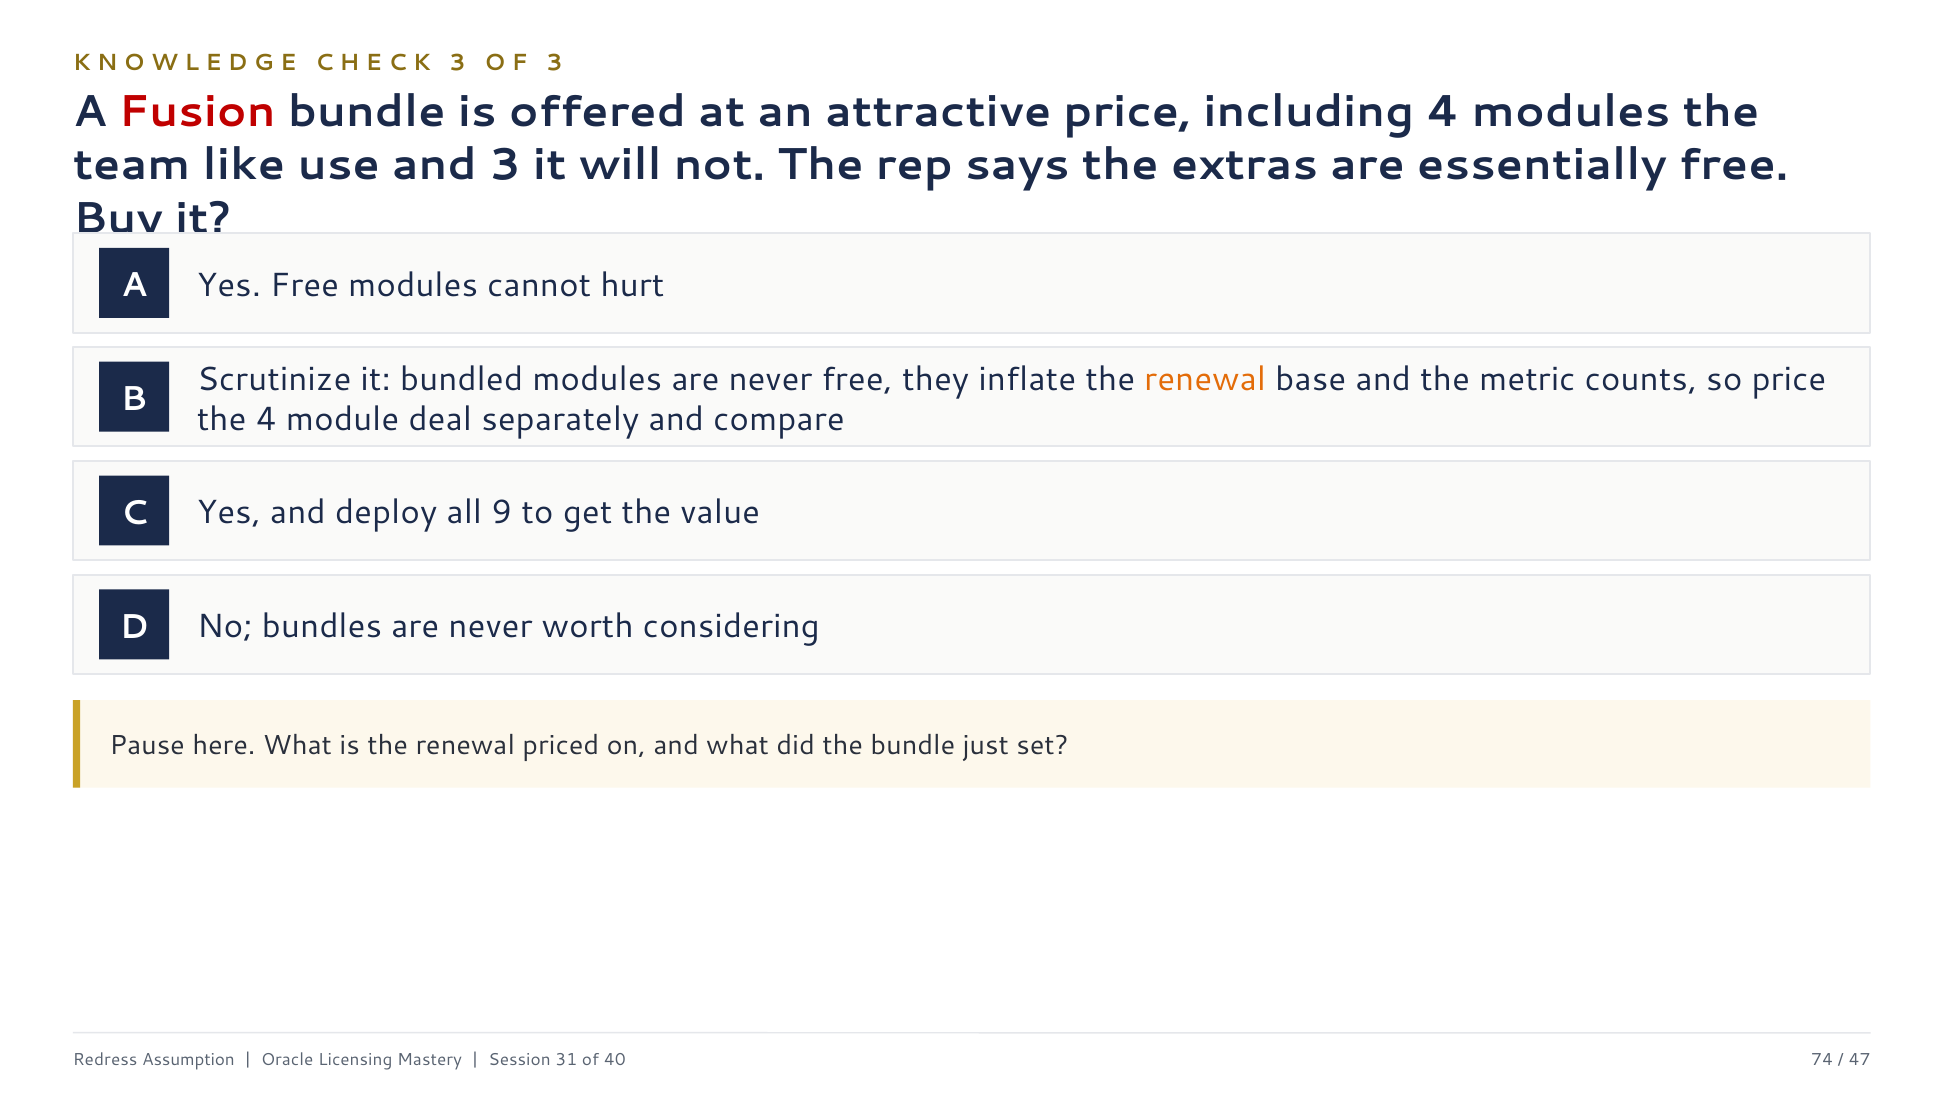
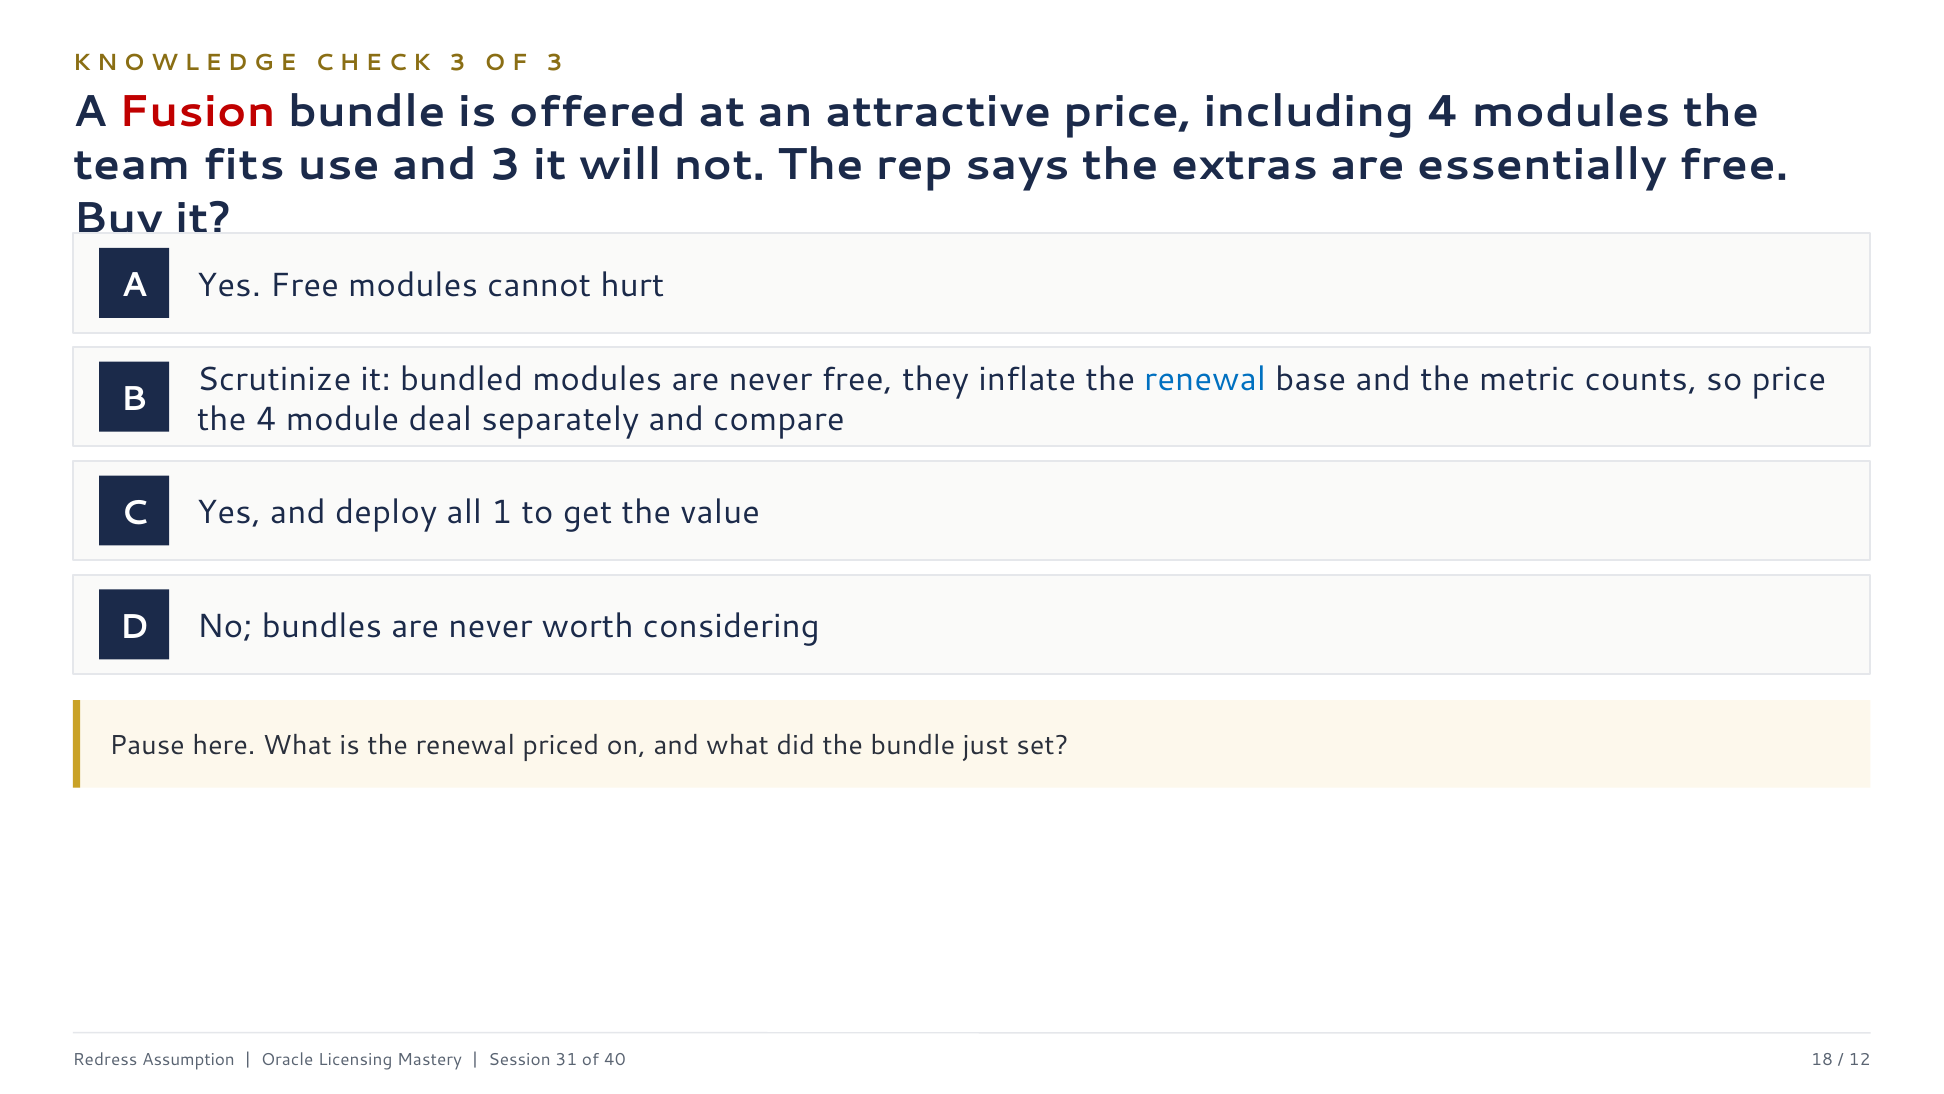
like: like -> fits (244, 165)
renewal colour: orange -> blue (1205, 379)
9: 9 -> 1 (502, 513)
74: 74 -> 18 (1822, 1060)
47: 47 -> 12 (1860, 1060)
